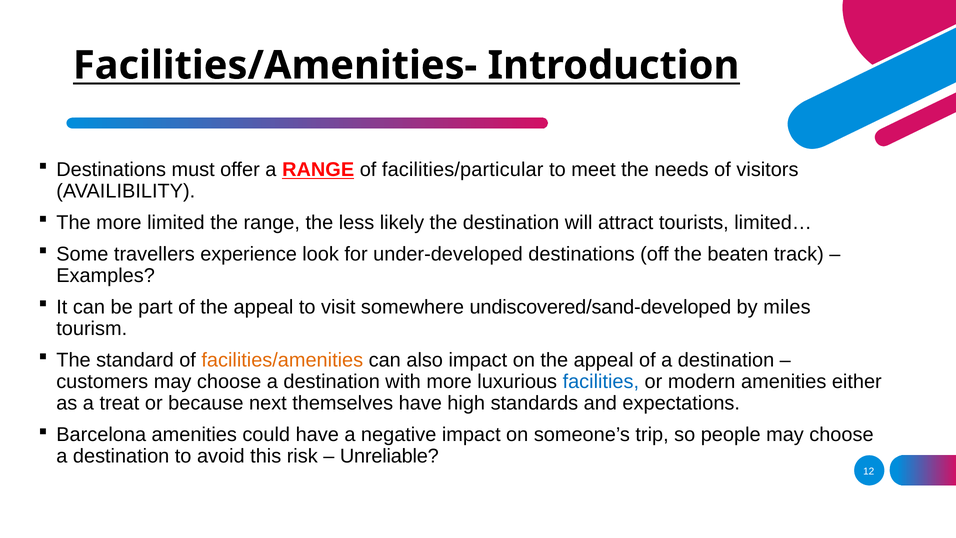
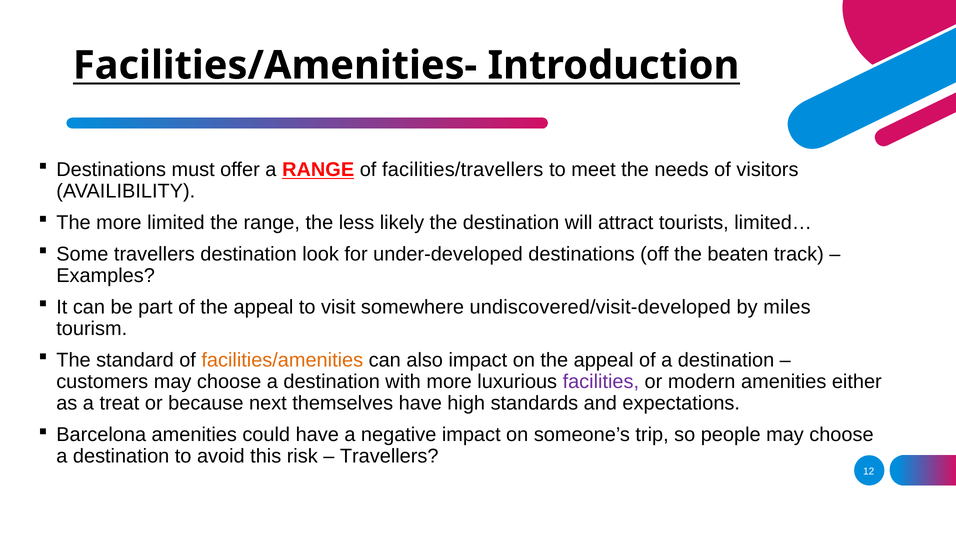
facilities/particular: facilities/particular -> facilities/travellers (463, 170)
travellers experience: experience -> destination (249, 254)
undiscovered/sand-developed: undiscovered/sand-developed -> undiscovered/visit-developed (600, 307)
facilities colour: blue -> purple (601, 382)
Unreliable: Unreliable -> Travellers (389, 456)
